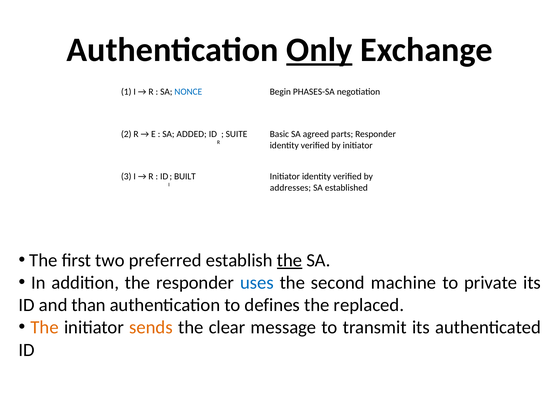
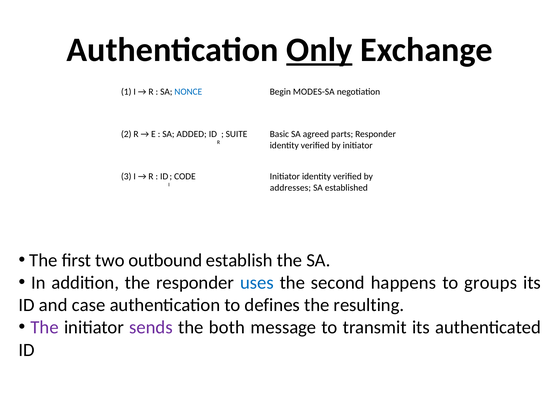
PHASES-SA: PHASES-SA -> MODES-SA (314, 92)
BUILT: BUILT -> CODE (185, 176)
preferred: preferred -> outbound (165, 260)
the underline: present -> none (290, 260)
machine: machine -> happens (403, 283)
private: private -> groups (491, 283)
than: than -> case (89, 305)
replaced: replaced -> resulting (369, 305)
The colour: orange -> purple (45, 327)
sends colour: orange -> purple (151, 327)
clear: clear -> both (227, 327)
